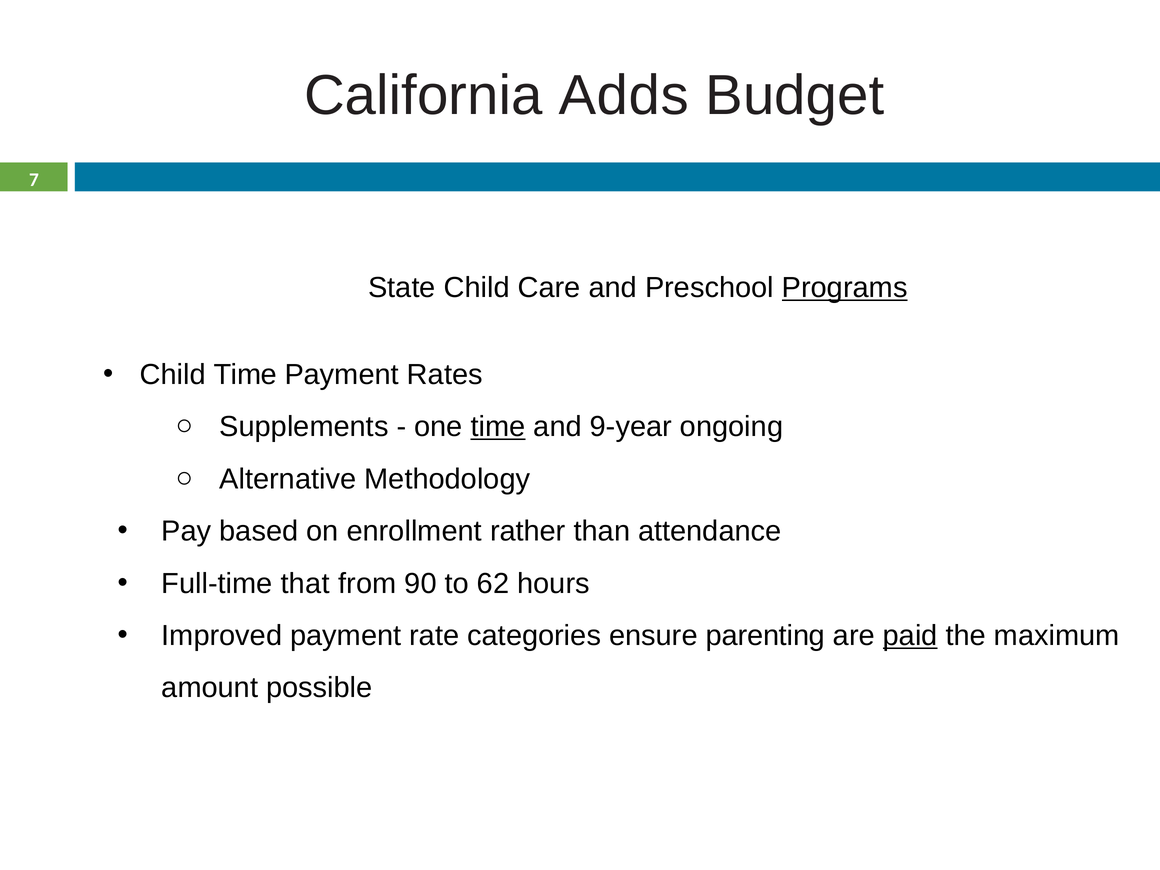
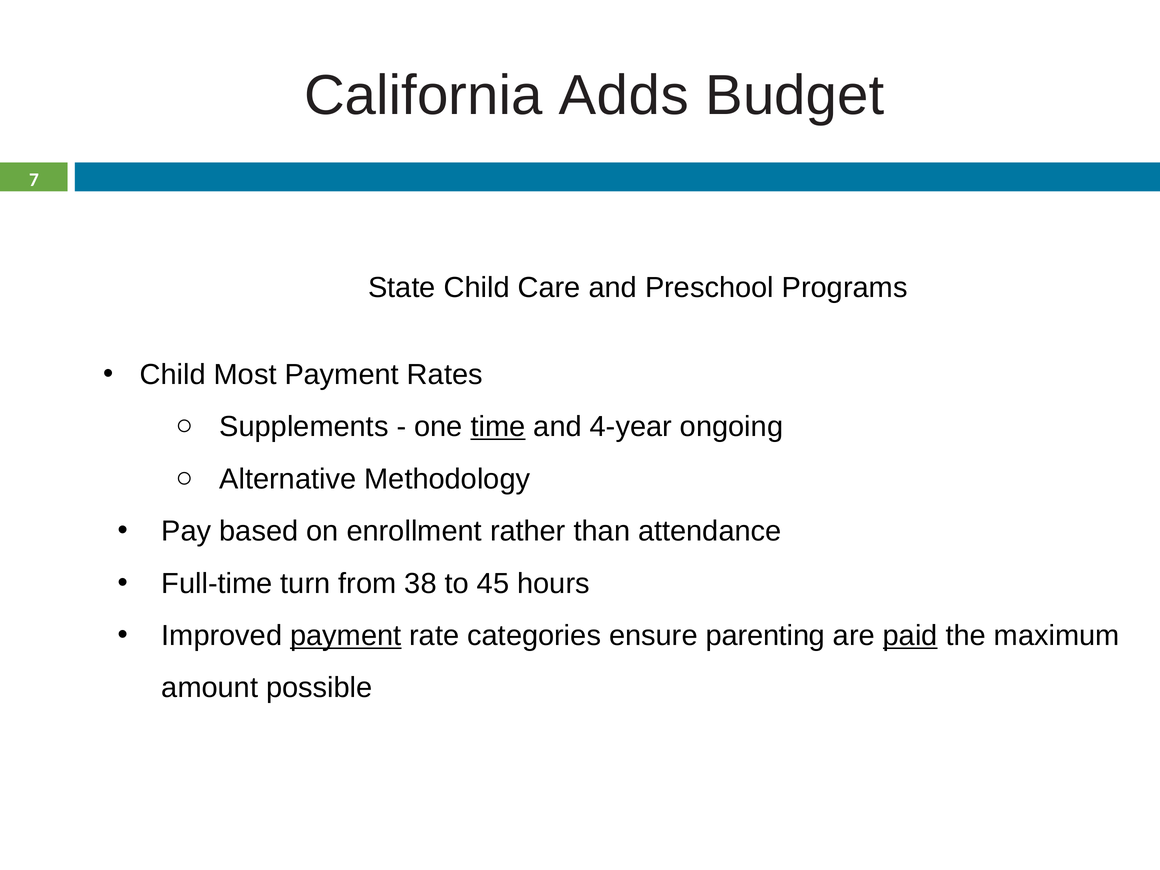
Programs underline: present -> none (845, 288)
Child Time: Time -> Most (245, 375)
9-year: 9-year -> 4-year (631, 427)
that: that -> turn (305, 583)
90: 90 -> 38 (421, 583)
62: 62 -> 45 (493, 583)
payment underline: none -> present (346, 636)
